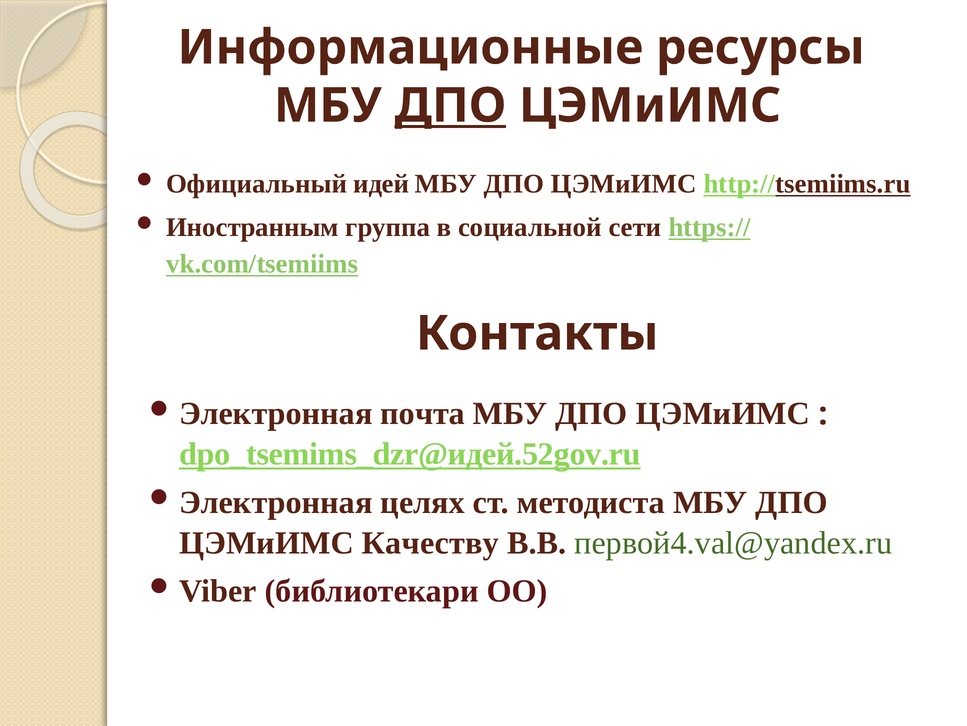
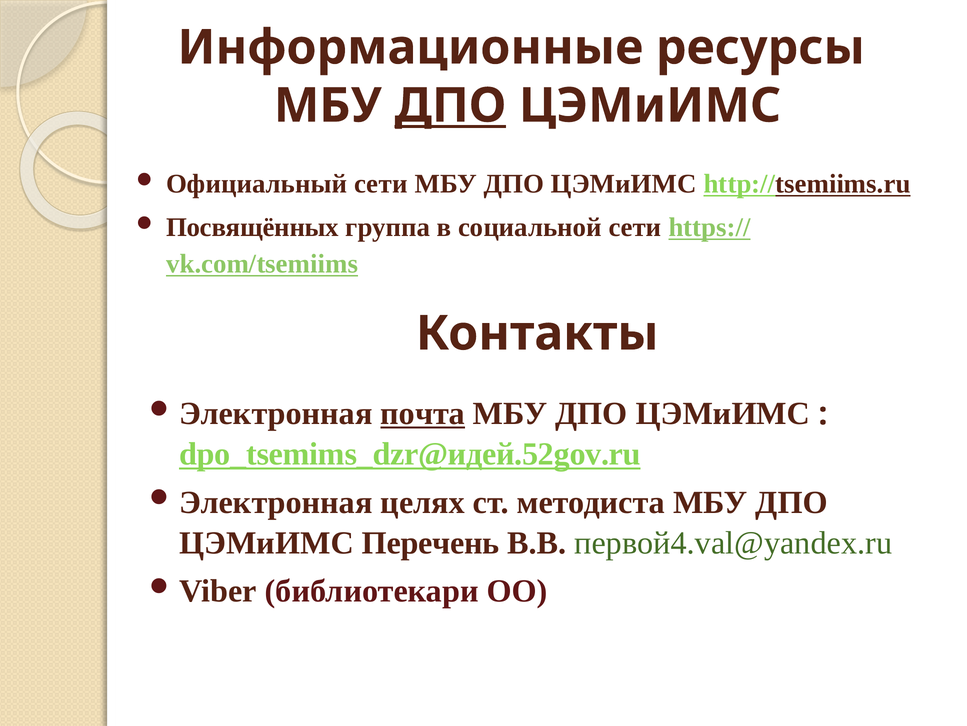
Официальный идей: идей -> сети (381, 184)
Иностранным: Иностранным -> Посвящённых (253, 227)
почта underline: none -> present (423, 413)
Качеству: Качеству -> Перечень (431, 542)
